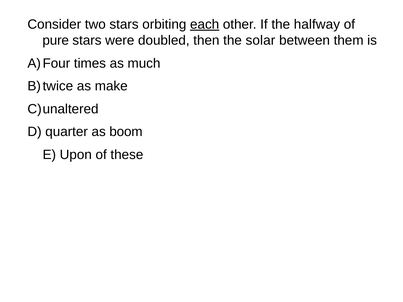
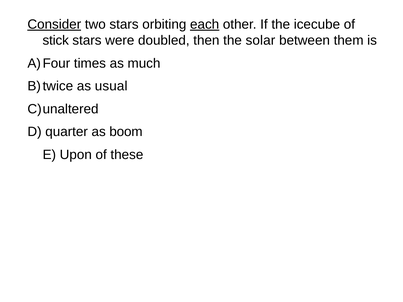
Consider underline: none -> present (54, 24)
halfway: halfway -> icecube (317, 24)
pure: pure -> stick (56, 41)
make: make -> usual (111, 86)
